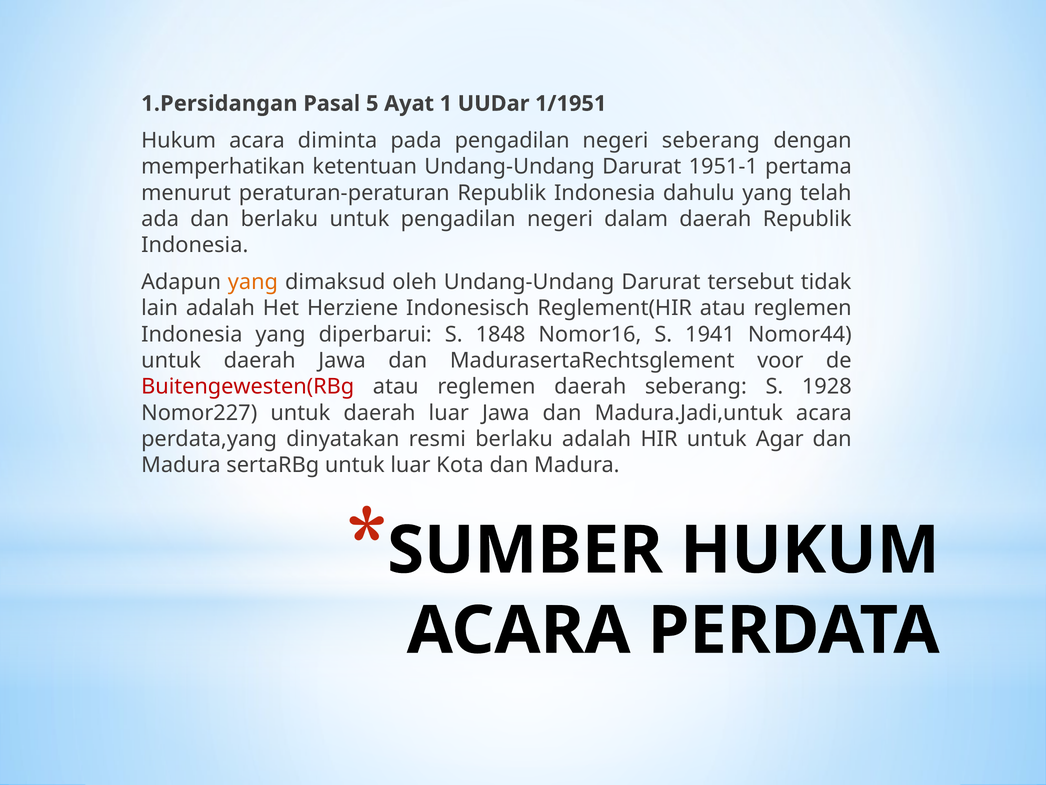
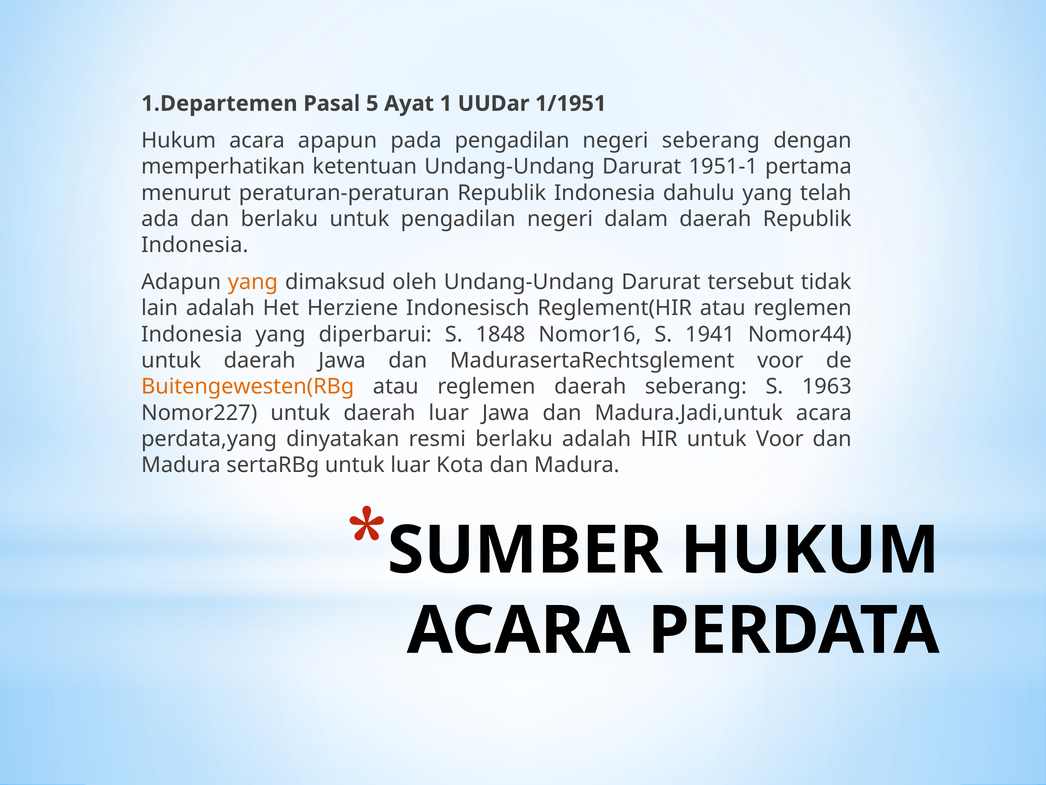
1.Persidangan: 1.Persidangan -> 1.Departemen (219, 104)
diminta: diminta -> apapun (337, 140)
Buitengewesten(RBg colour: red -> orange (248, 387)
1928: 1928 -> 1963 (827, 387)
untuk Agar: Agar -> Voor (780, 439)
